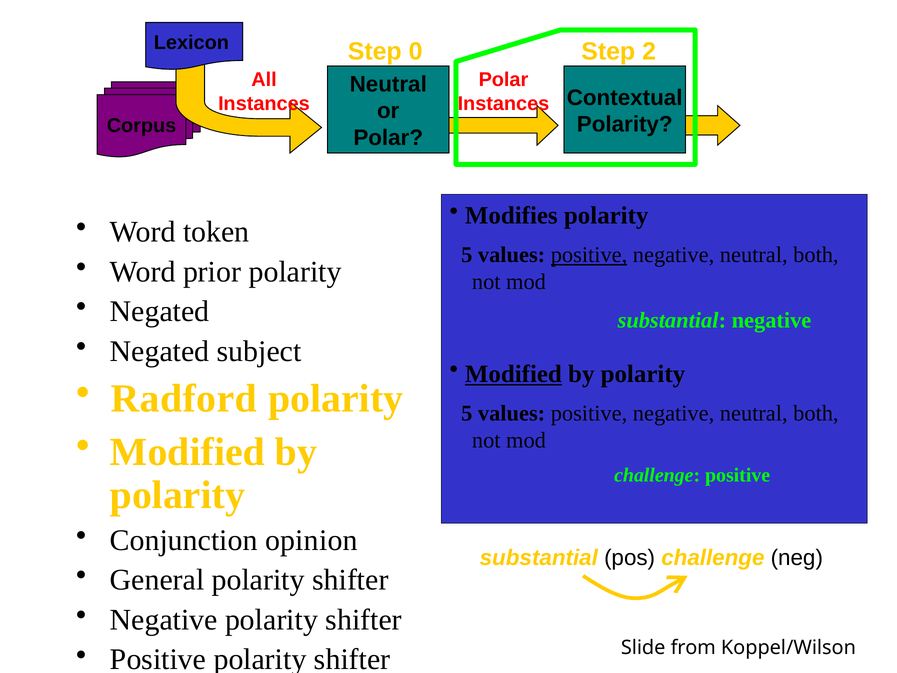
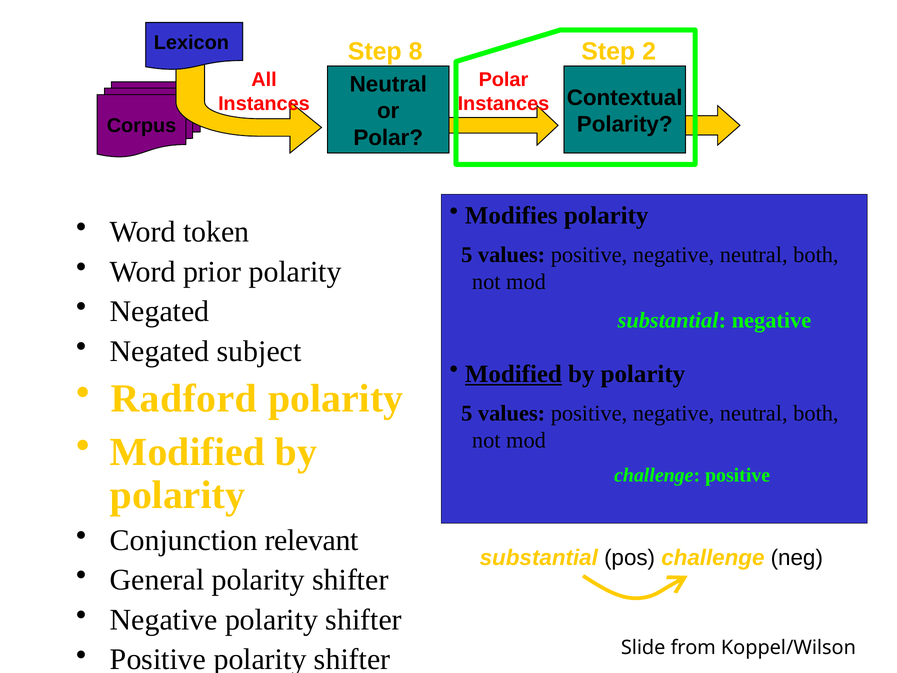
0: 0 -> 8 (416, 51)
positive underline: present -> none (589, 255)
opinion: opinion -> relevant (312, 540)
